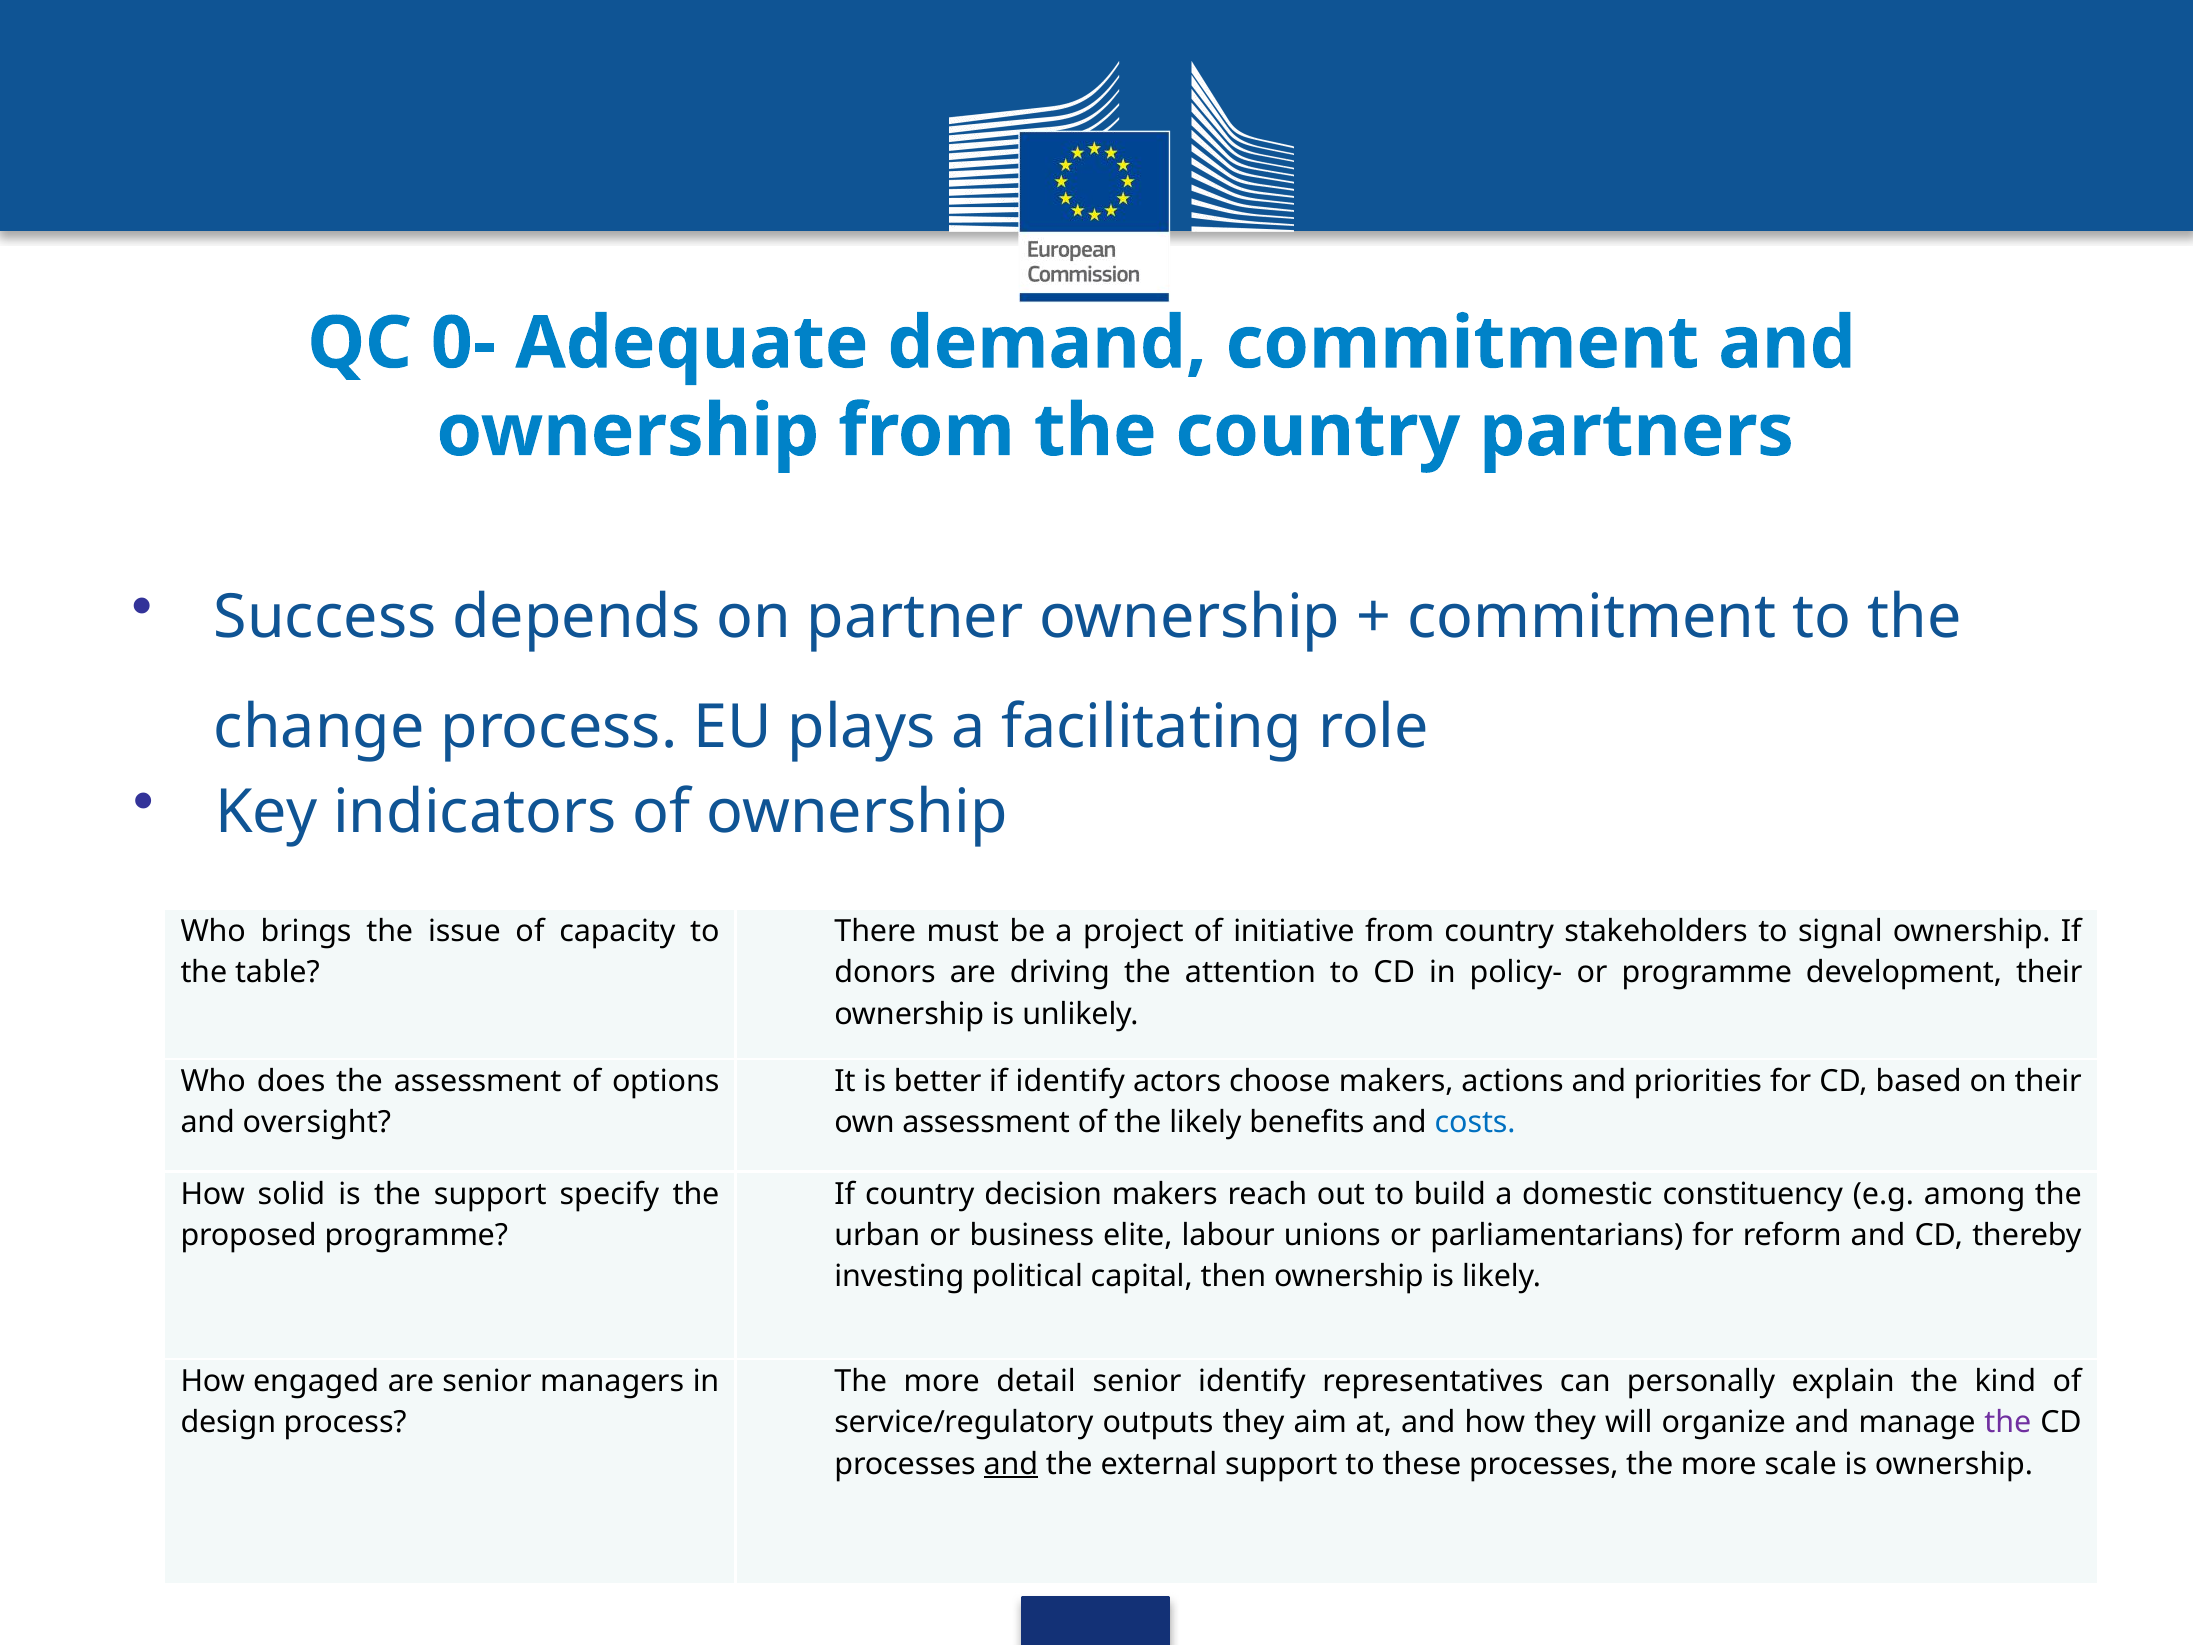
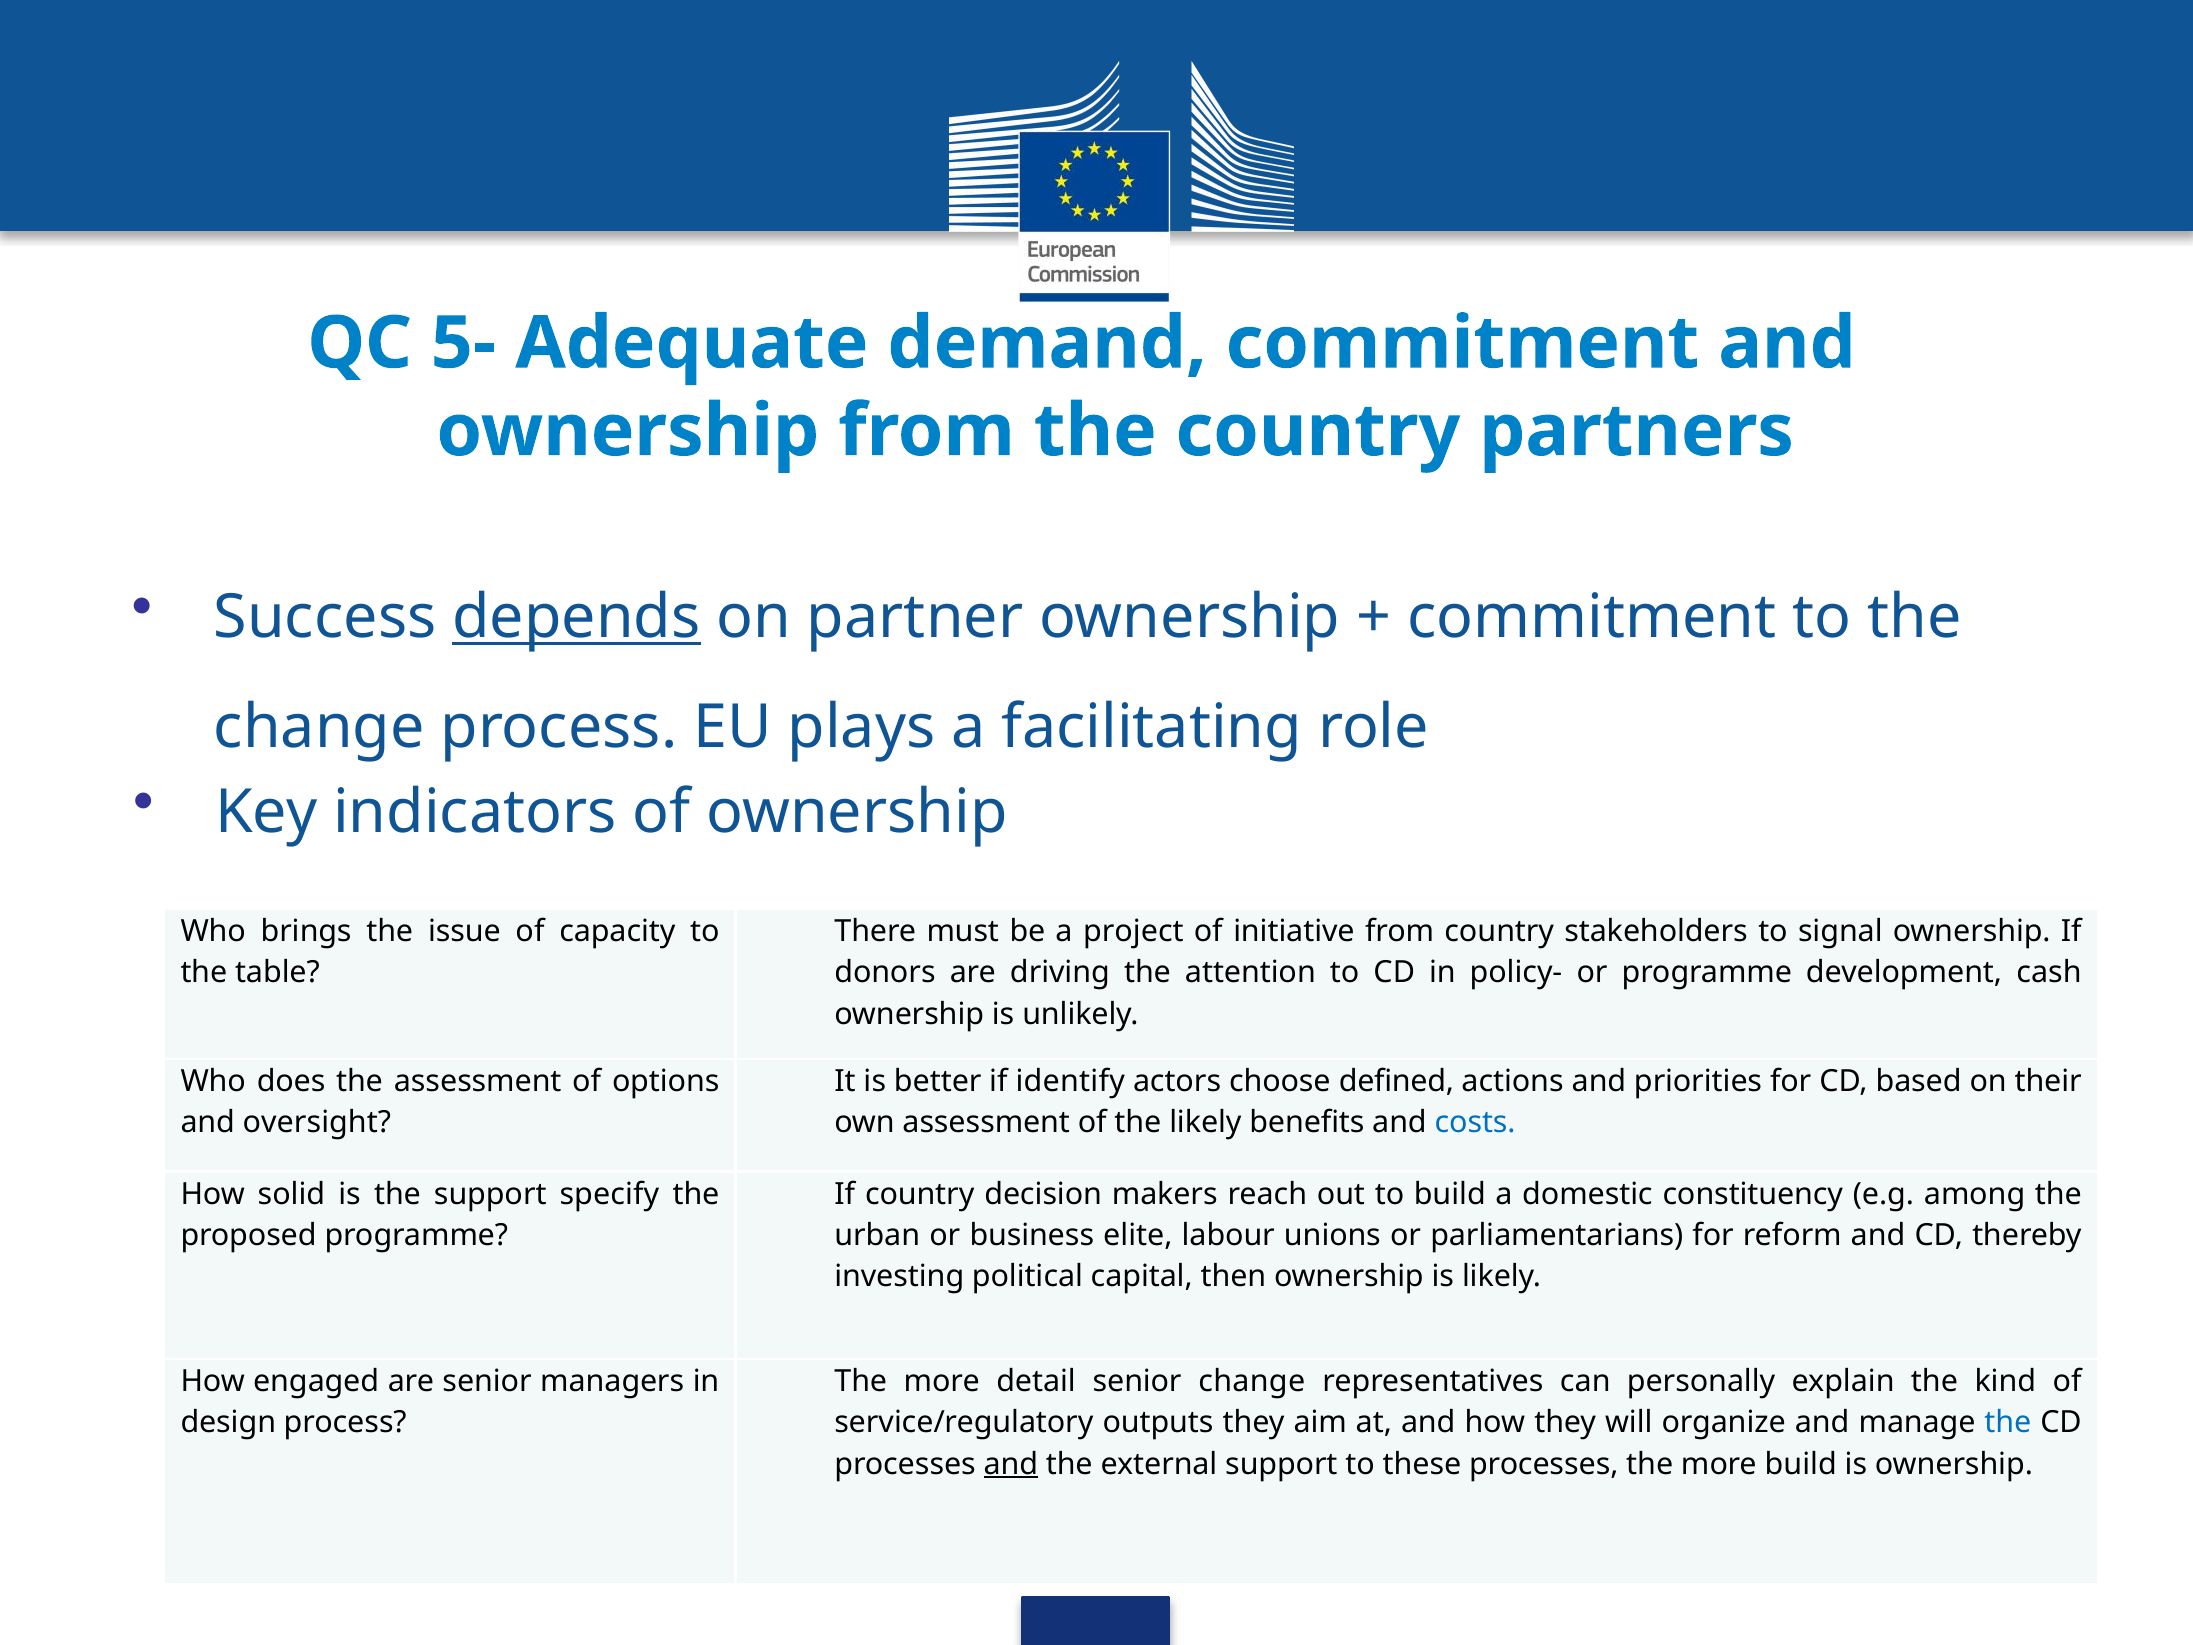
0-: 0- -> 5- (464, 343)
depends underline: none -> present (576, 617)
development their: their -> cash (2049, 973)
choose makers: makers -> defined (1396, 1081)
senior identify: identify -> change (1252, 1381)
the colour: purple -> blue (2008, 1423)
more scale: scale -> build (1801, 1464)
